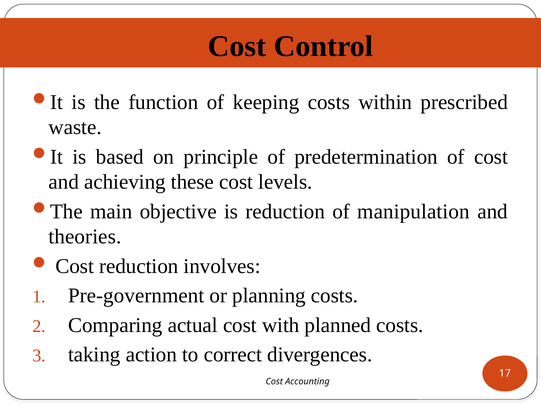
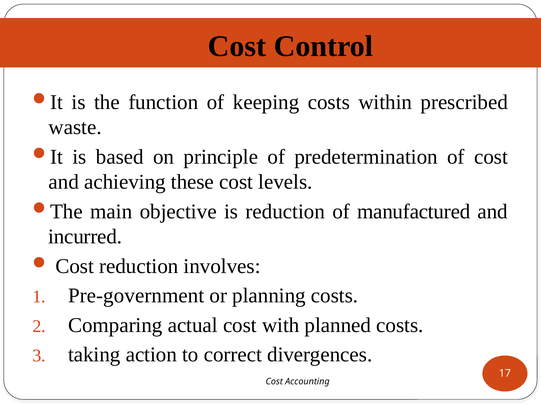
manipulation: manipulation -> manufactured (414, 212)
theories: theories -> incurred (85, 237)
